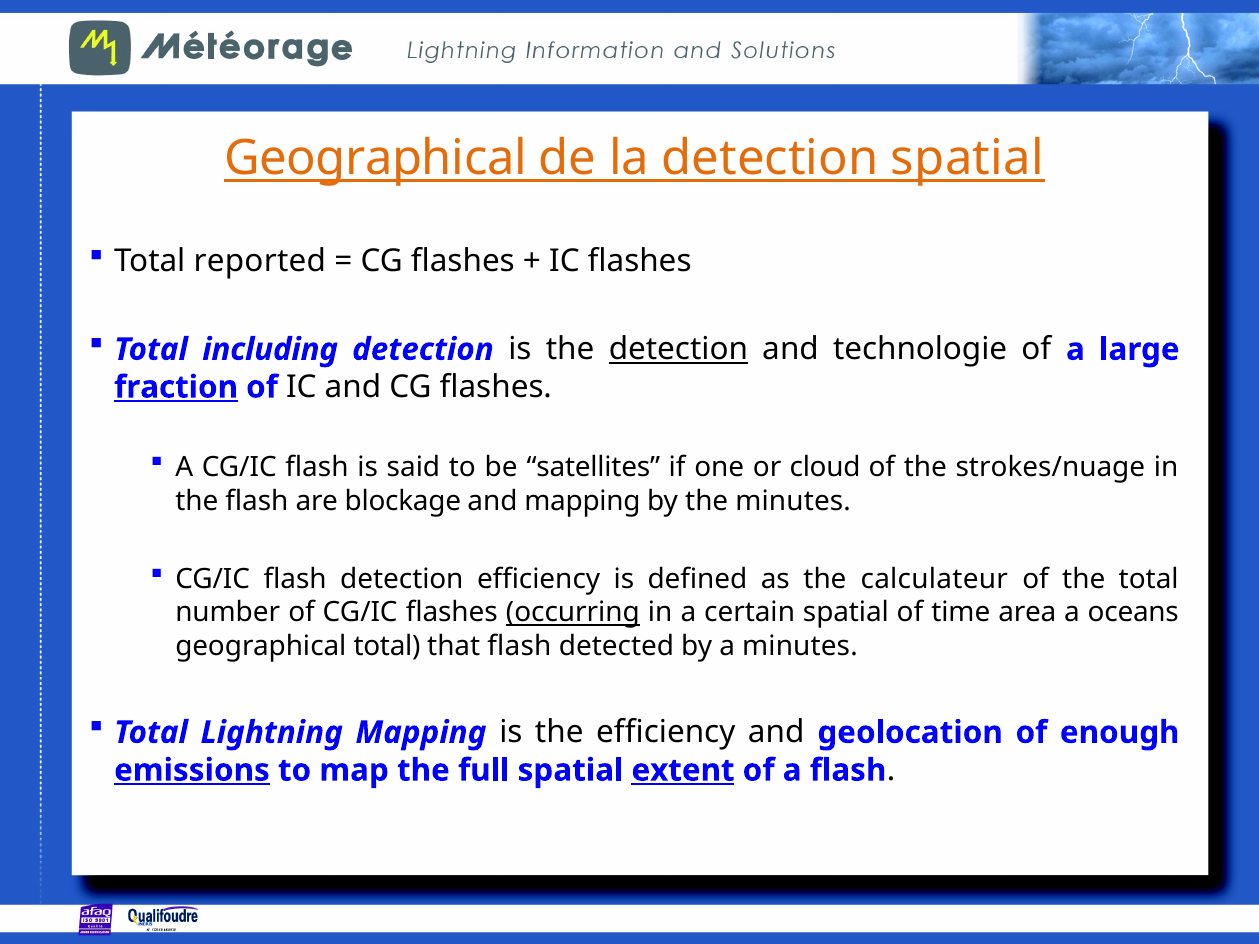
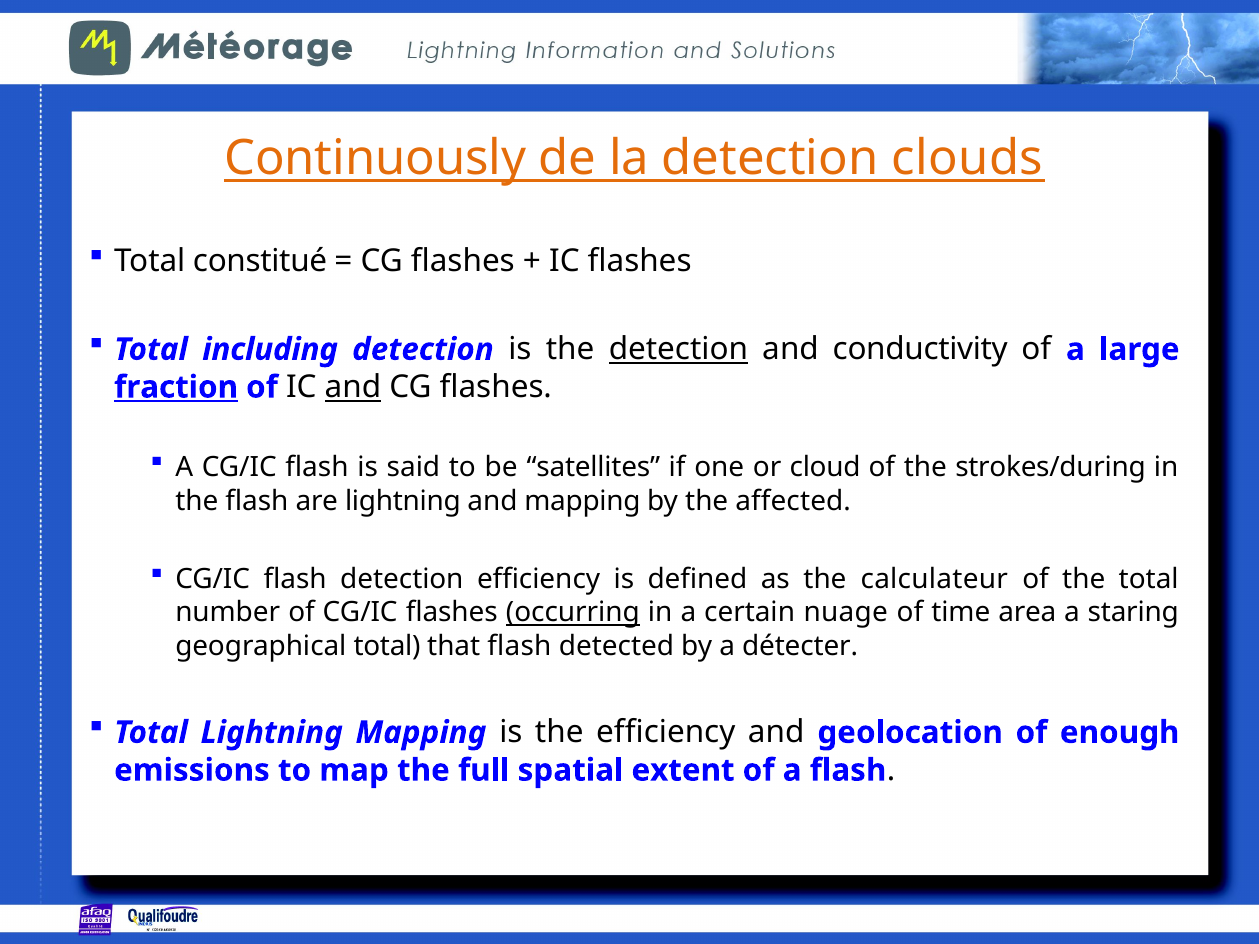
Geographical: Geographical -> Continuously (375, 158)
detection spatial: spatial -> clouds (967, 158)
reported: reported -> constitué (260, 261)
technologie: technologie -> conductivity (920, 350)
and underline: none -> present (353, 387)
strokes/nuage: strokes/nuage -> strokes/during (1051, 467)
are blockage: blockage -> lightning (403, 501)
the minutes: minutes -> affected (793, 501)
certain spatial: spatial -> nuage (846, 613)
oceans: oceans -> staring (1133, 613)
a minutes: minutes -> détecter (800, 646)
emissions underline: present -> none (192, 770)
extent underline: present -> none (683, 770)
